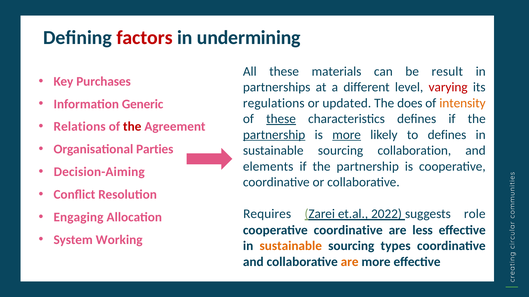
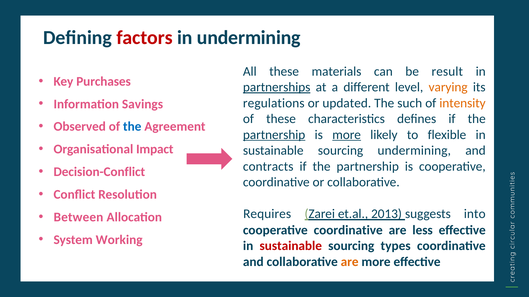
partnerships underline: none -> present (277, 87)
varying colour: red -> orange (448, 87)
Generic: Generic -> Savings (143, 104)
does: does -> such (410, 103)
these underline: present -> none (281, 119)
Relations: Relations -> Observed (80, 127)
the colour: red -> blue (132, 127)
to defines: defines -> flexible (447, 135)
Parties: Parties -> Impact (155, 150)
sourcing collaboration: collaboration -> undermining (414, 151)
elements: elements -> contracts (268, 167)
Decision-Aiming: Decision-Aiming -> Decision-Conflict (99, 172)
2022: 2022 -> 2013 (387, 214)
role: role -> into (475, 214)
Engaging: Engaging -> Between (78, 217)
sustainable colour: orange -> red (291, 246)
